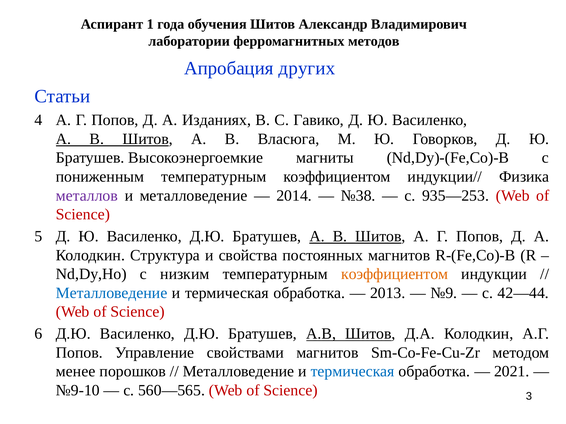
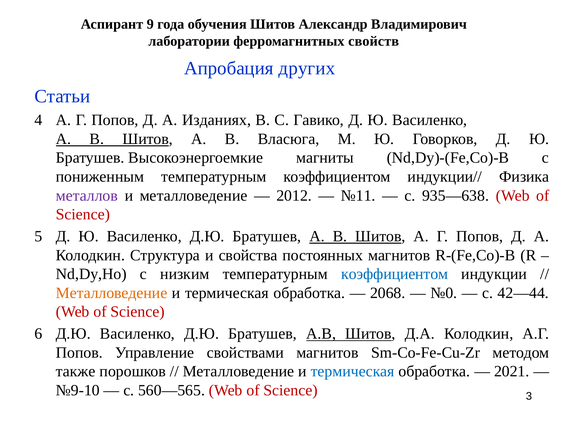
1: 1 -> 9 (150, 24)
методов: методов -> свойств (374, 41)
2014: 2014 -> 2012 (294, 196)
№38: №38 -> №11 (358, 196)
935—253: 935—253 -> 935—638 (456, 196)
коэффициентом colour: orange -> blue (395, 274)
Металловедение colour: blue -> orange (112, 293)
2013: 2013 -> 2068 (388, 293)
№9: №9 -> №0 (444, 293)
менее: менее -> также (76, 372)
